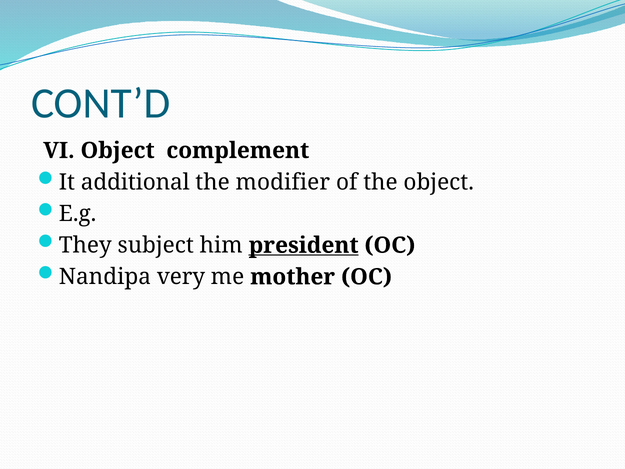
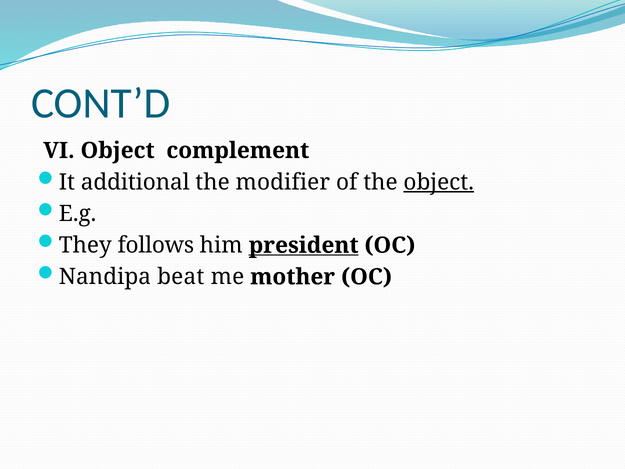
object underline: none -> present (439, 182)
subject: subject -> follows (156, 245)
very: very -> beat (181, 277)
